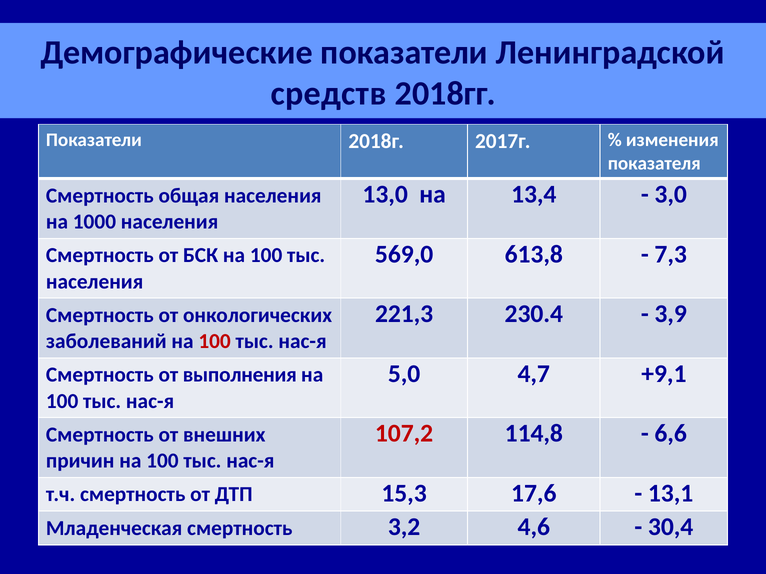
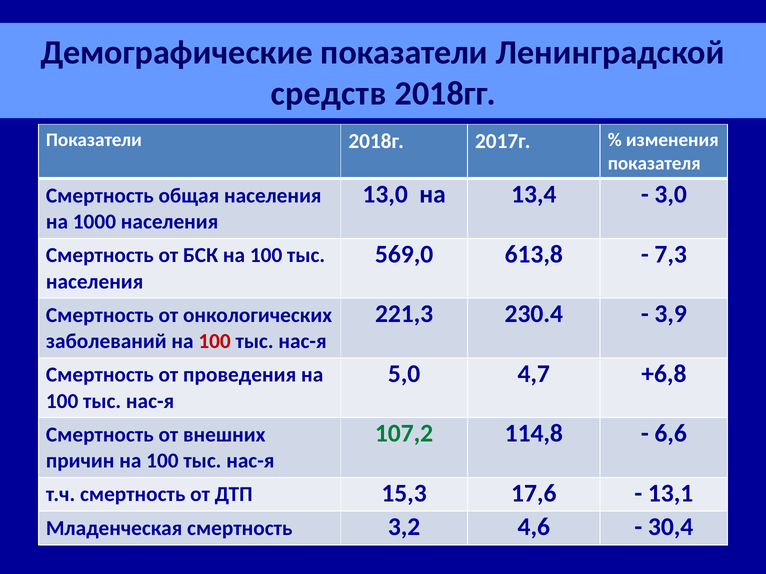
+9,1: +9,1 -> +6,8 (664, 374)
выполнения: выполнения -> проведения (240, 375)
107,2 colour: red -> green (404, 434)
